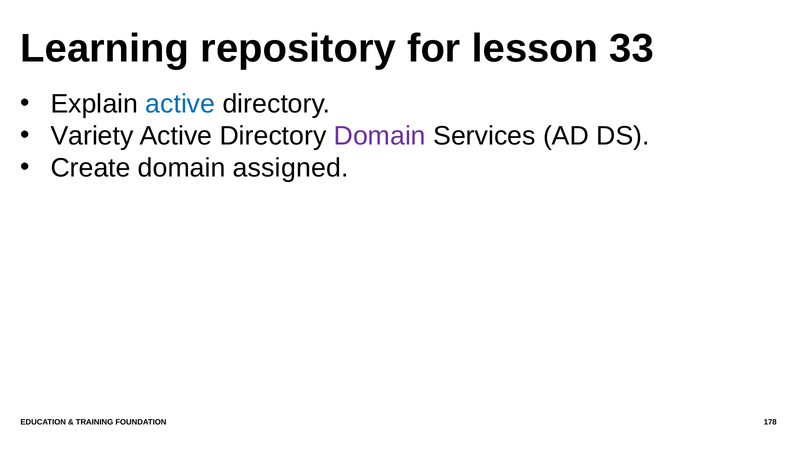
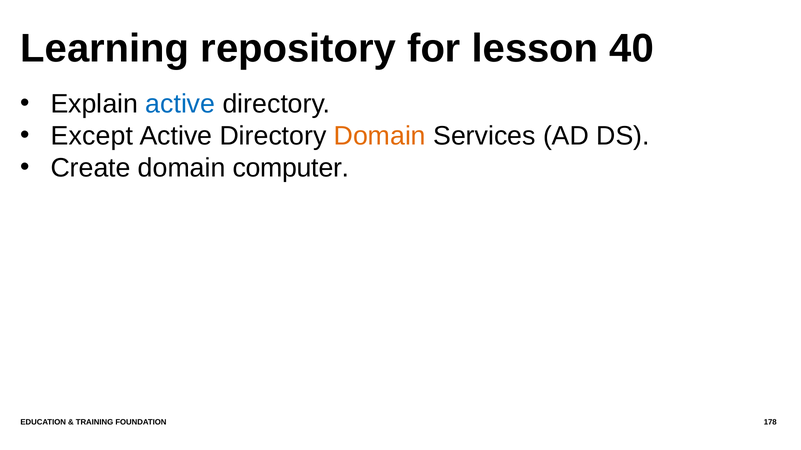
33: 33 -> 40 (632, 49)
Variety: Variety -> Except (92, 136)
Domain colour: purple -> orange (380, 136)
assigned: assigned -> computer (291, 168)
